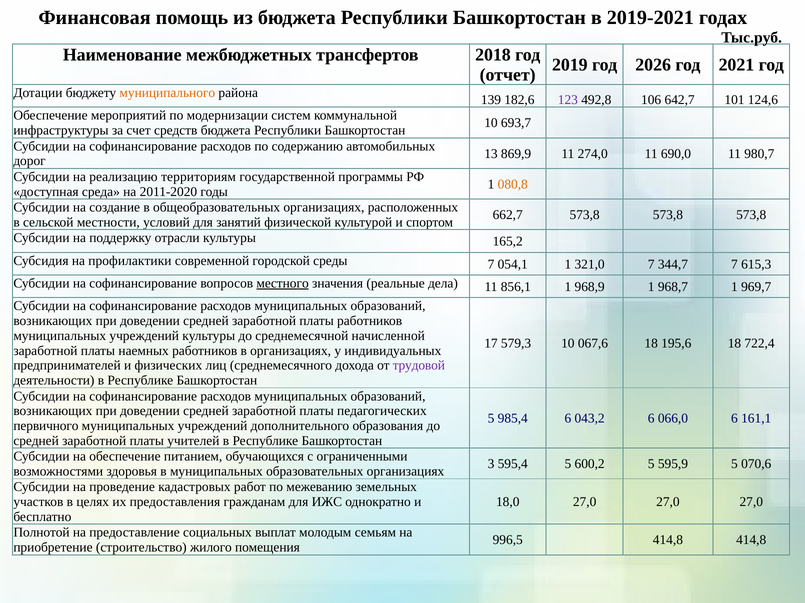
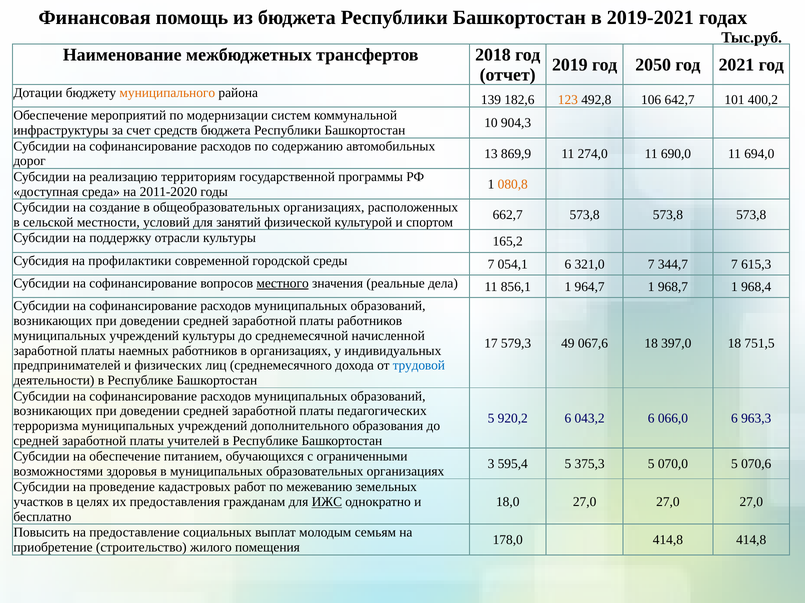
2026: 2026 -> 2050 (653, 65)
123 colour: purple -> orange (568, 100)
124,6: 124,6 -> 400,2 (763, 100)
693,7: 693,7 -> 904,3 (516, 123)
980,7: 980,7 -> 694,0 (759, 154)
054,1 1: 1 -> 6 (568, 264)
968,9: 968,9 -> 964,7 (590, 287)
969,7: 969,7 -> 968,4 (756, 287)
579,3 10: 10 -> 49 (568, 344)
195,6: 195,6 -> 397,0 (676, 344)
722,4: 722,4 -> 751,5 (760, 344)
трудовой colour: purple -> blue (419, 366)
985,4: 985,4 -> 920,2 (513, 419)
161,1: 161,1 -> 963,3 (756, 419)
первичного: первичного -> терроризма (46, 426)
600,2: 600,2 -> 375,3 (590, 464)
595,9: 595,9 -> 070,0 (673, 464)
ИЖС underline: none -> present (327, 503)
Полнотой: Полнотой -> Повысить (42, 533)
996,5: 996,5 -> 178,0 (508, 541)
